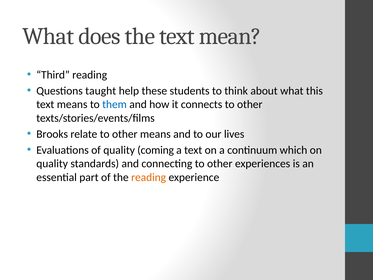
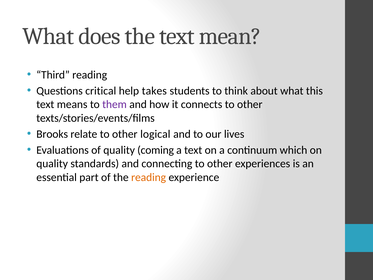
taught: taught -> critical (101, 91)
these: these -> takes (154, 91)
them colour: blue -> purple (115, 104)
other means: means -> logical (155, 134)
